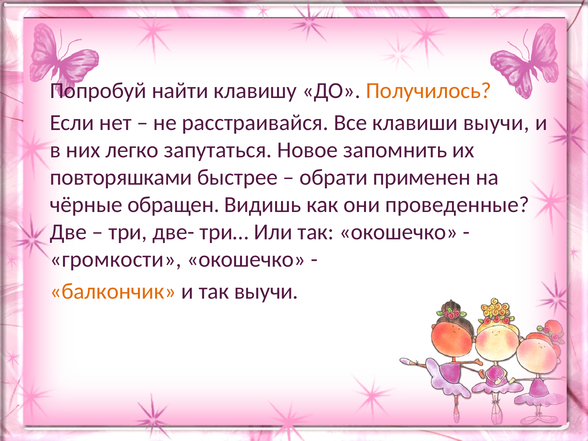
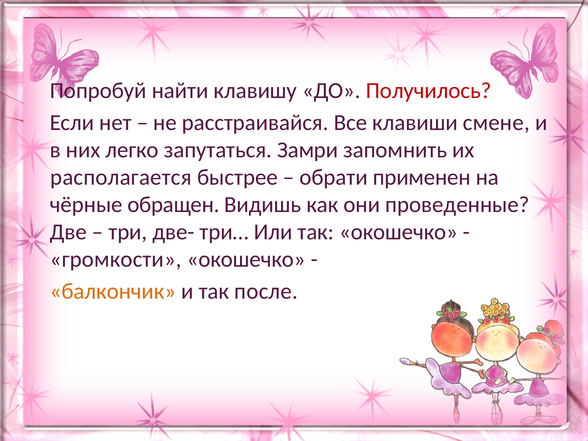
Получилось colour: orange -> red (429, 91)
клавиши выучи: выучи -> смене (496, 123)
Новое: Новое -> Замри (308, 150)
повторяшками: повторяшками -> располагается (121, 177)
так выучи: выучи -> после (266, 291)
